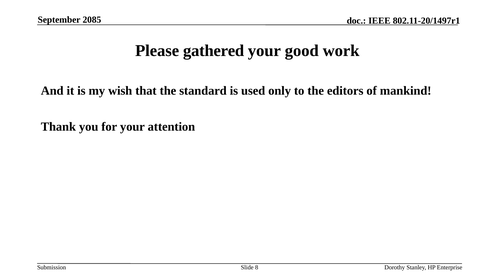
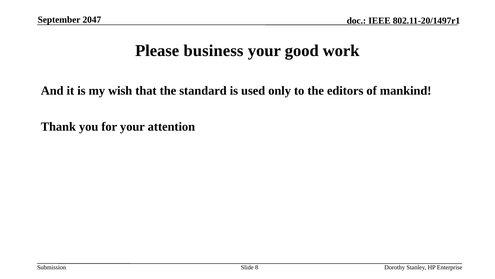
2085: 2085 -> 2047 (92, 20)
gathered: gathered -> business (213, 51)
